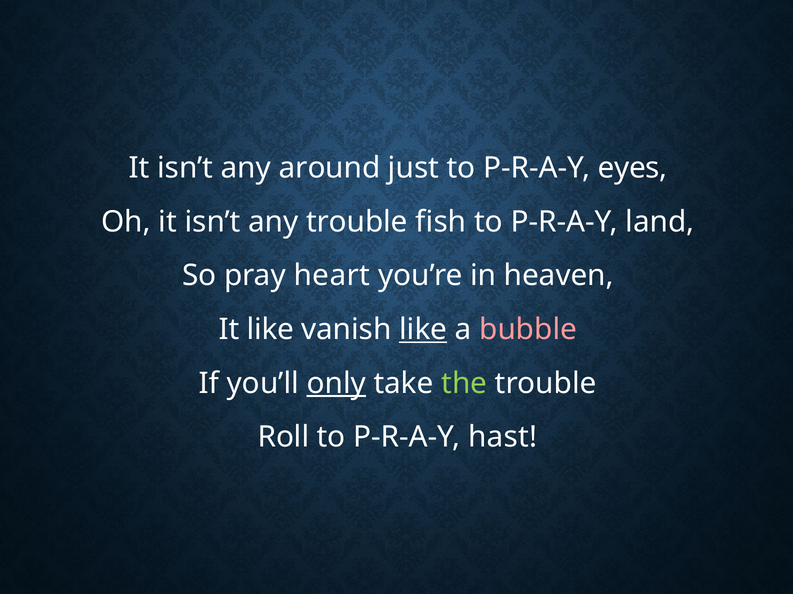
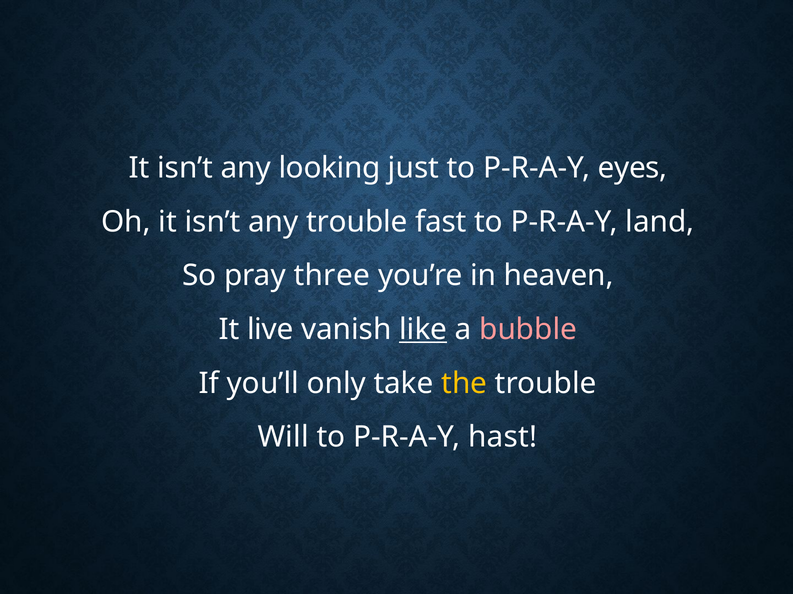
around: around -> looking (330, 168)
fish: fish -> fast (441, 222)
heart: heart -> three (332, 276)
It like: like -> live (270, 330)
only underline: present -> none (336, 384)
the colour: light green -> yellow (464, 384)
Roll: Roll -> Will (283, 438)
